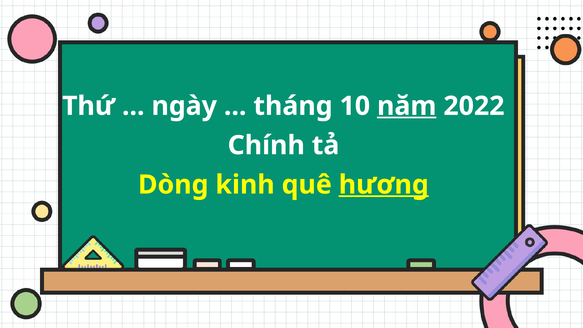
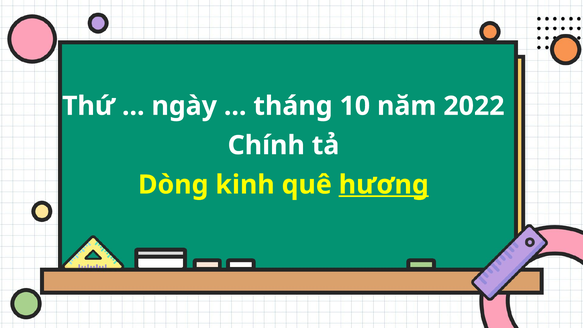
năm underline: present -> none (407, 106)
